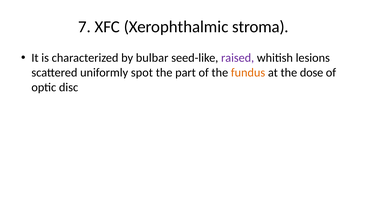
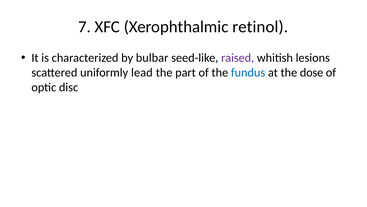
stroma: stroma -> retinol (260, 27)
spot: spot -> lead (142, 72)
fundus colour: orange -> blue (248, 72)
